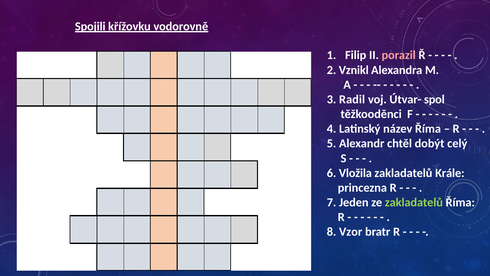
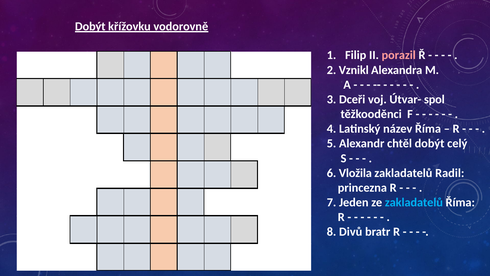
Spojili: Spojili -> Dobýt (90, 26)
Radil: Radil -> Dceři (352, 99)
Krále: Krále -> Radil (450, 173)
zakladatelů colour: light green -> light blue (414, 202)
Vzor: Vzor -> Divů (351, 232)
